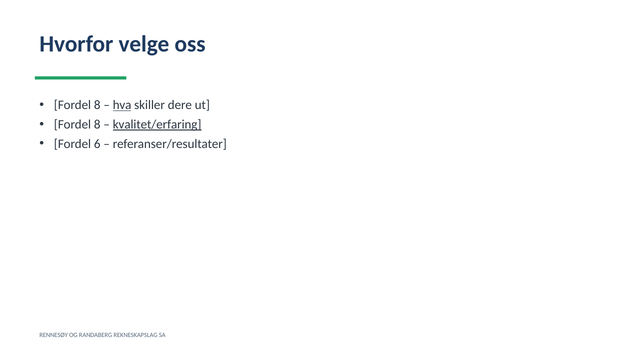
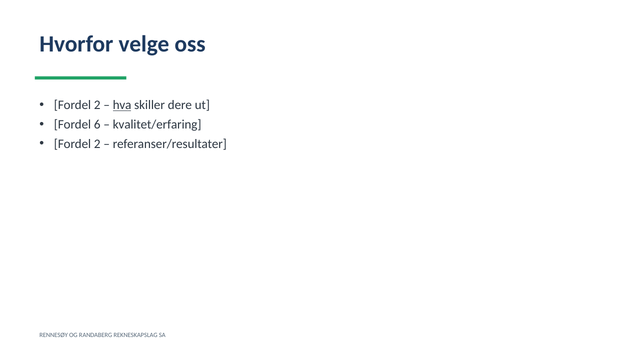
8: 8 -> 2 (97, 105)
8: 8 -> 6 (97, 124)
kvalitet/erfaring underline: present -> none (157, 124)
6: 6 -> 2 (97, 144)
